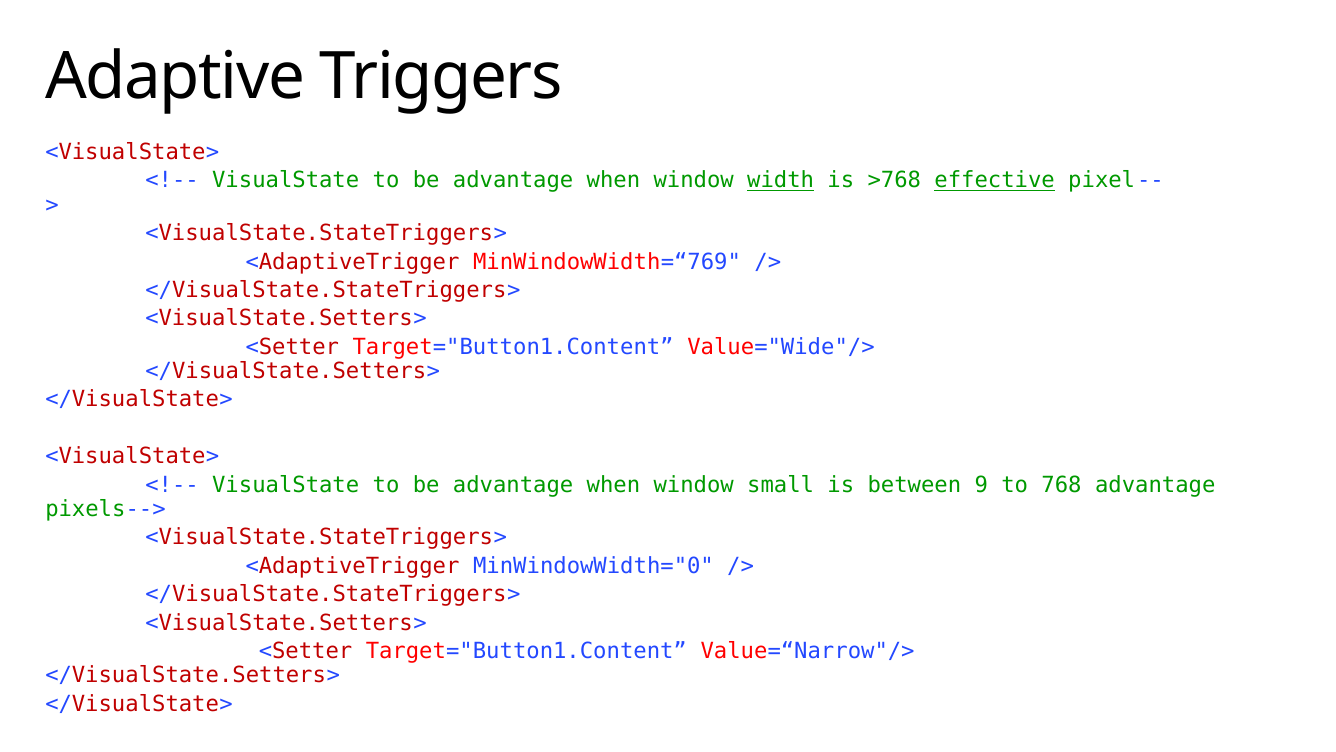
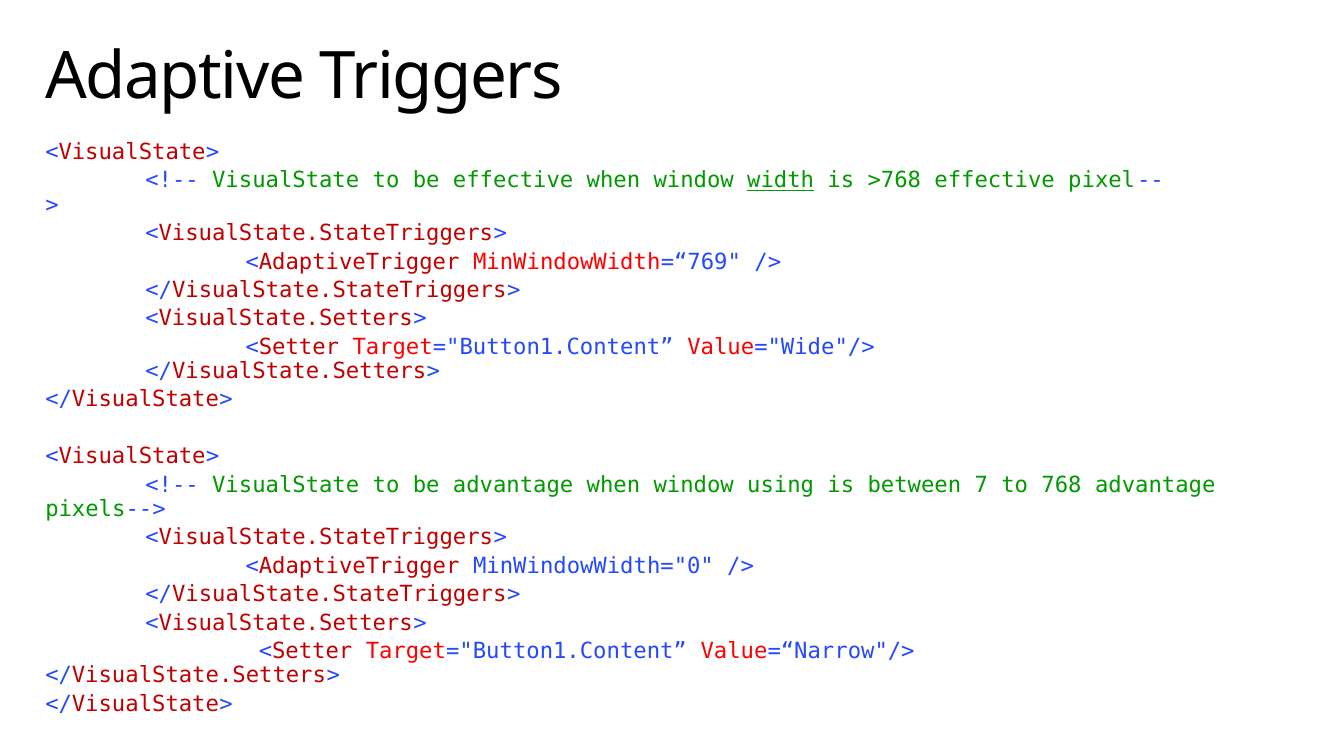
advantage: advantage -> effective (513, 180)
effective underline: present -> none (995, 180)
small: small -> using (781, 485)
9: 9 -> 7 (981, 485)
